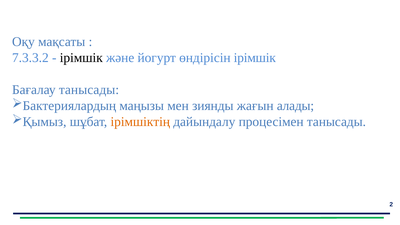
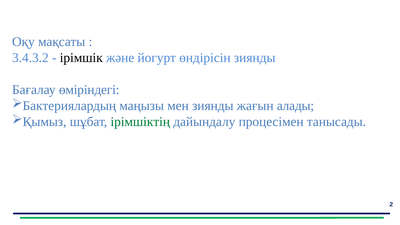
7.3.3.2: 7.3.3.2 -> 3.4.3.2 (30, 58)
өндірісін ірімшік: ірімшік -> зиянды (255, 58)
Бағалау танысады: танысады -> өміріндегі (89, 90)
ірімшіктің colour: orange -> green (140, 122)
